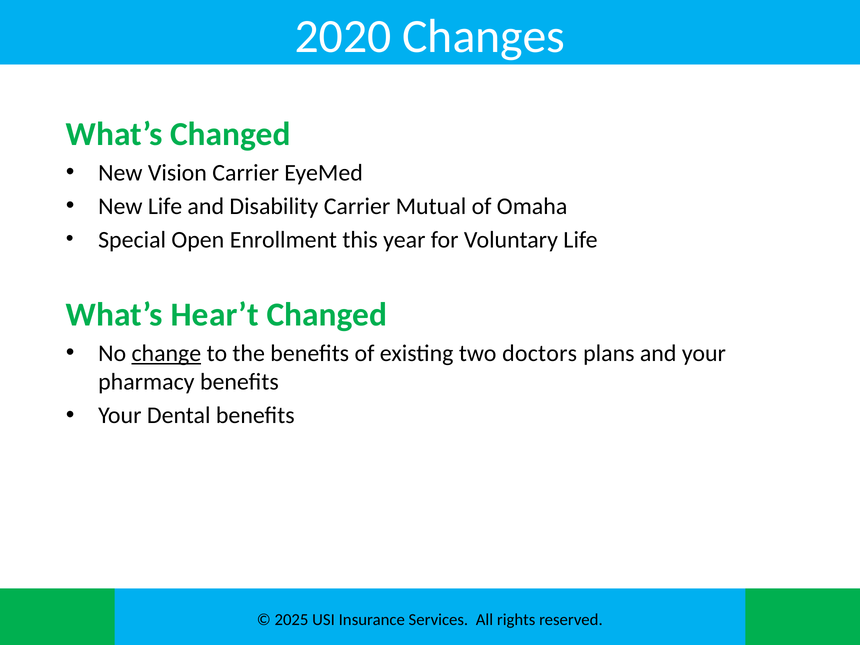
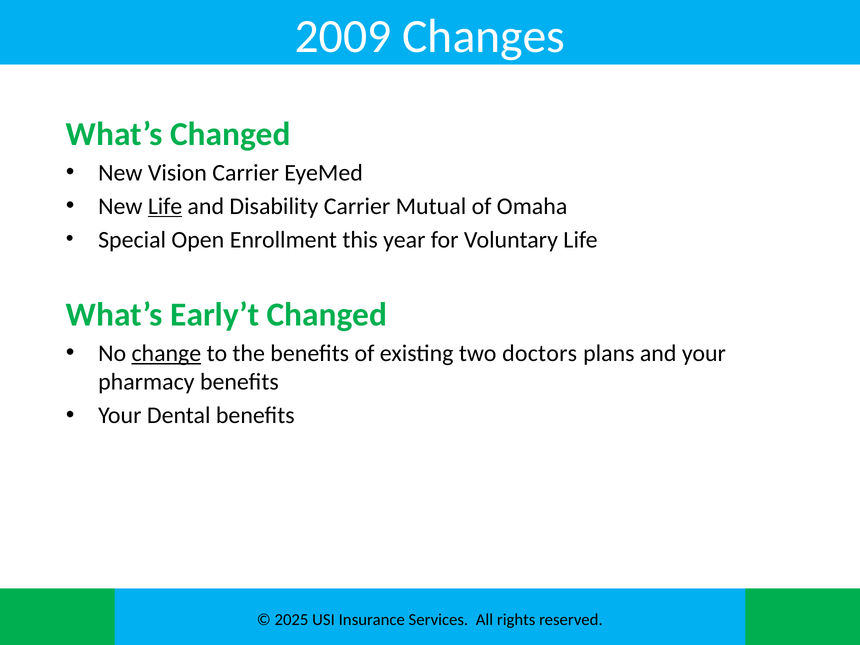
2020: 2020 -> 2009 (343, 36)
Life underline: none -> present (165, 206)
Hear’t: Hear’t -> Early’t (215, 315)
